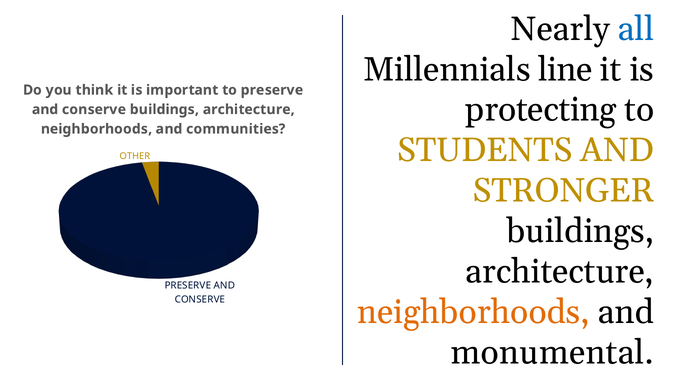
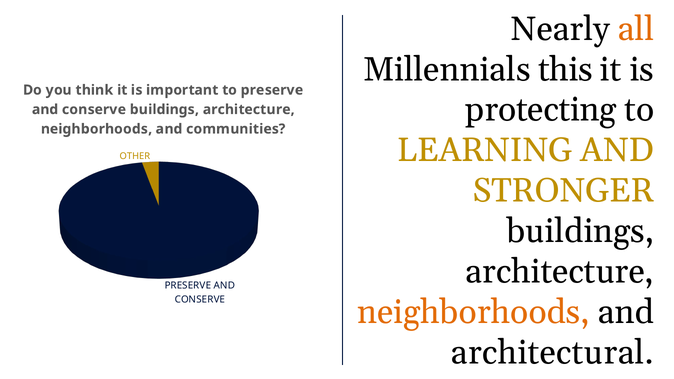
all colour: blue -> orange (636, 29)
line: line -> this (565, 69)
STUDENTS: STUDENTS -> LEARNING (485, 150)
monumental: monumental -> architectural (552, 353)
